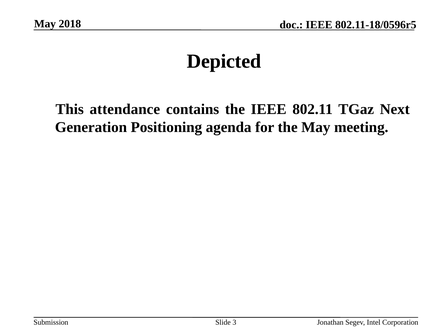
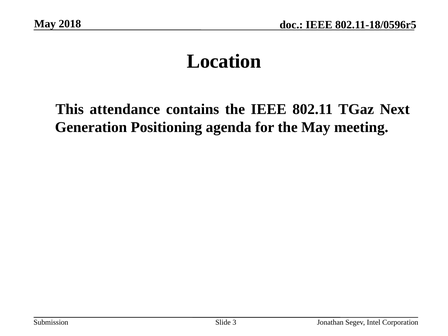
Depicted: Depicted -> Location (224, 61)
